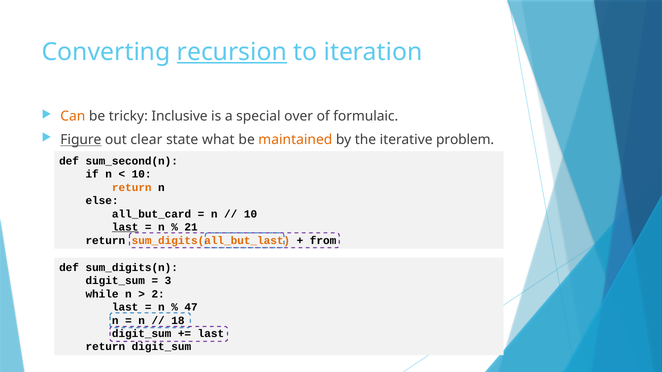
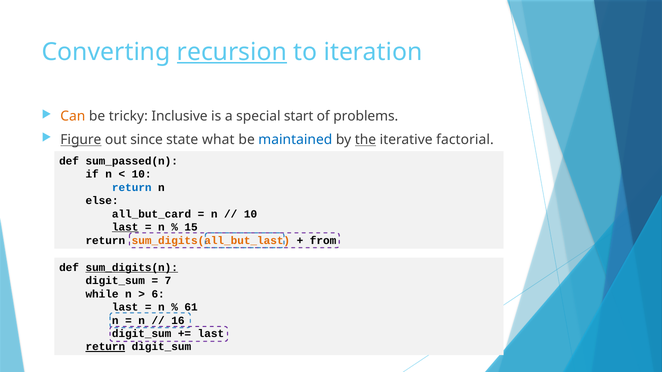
over: over -> start (299, 117)
formulaic: formulaic -> problems (366, 117)
clear: clear -> since (147, 140)
maintained colour: orange -> blue (295, 140)
the underline: none -> present (365, 140)
problem: problem -> factorial (465, 140)
sum_second(n: sum_second(n -> sum_passed(n (132, 161)
return colour: orange -> blue (132, 188)
21: 21 -> 15 (191, 227)
sum_digits(n underline: none -> present (132, 268)
3: 3 -> 7 (168, 281)
2: 2 -> 6 (158, 294)
47: 47 -> 61 (191, 307)
18: 18 -> 16 (178, 321)
return underline: none -> present (105, 347)
